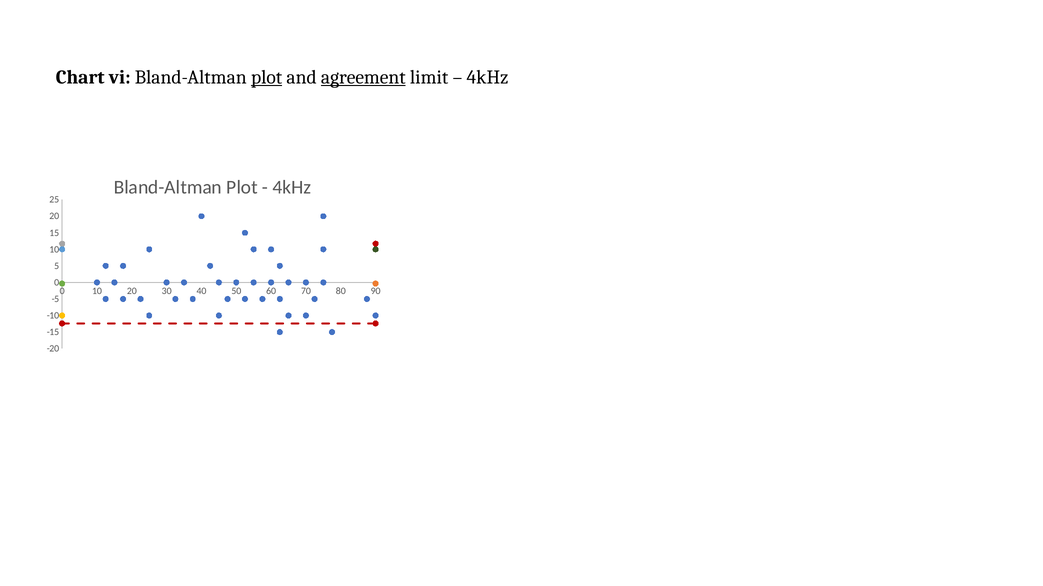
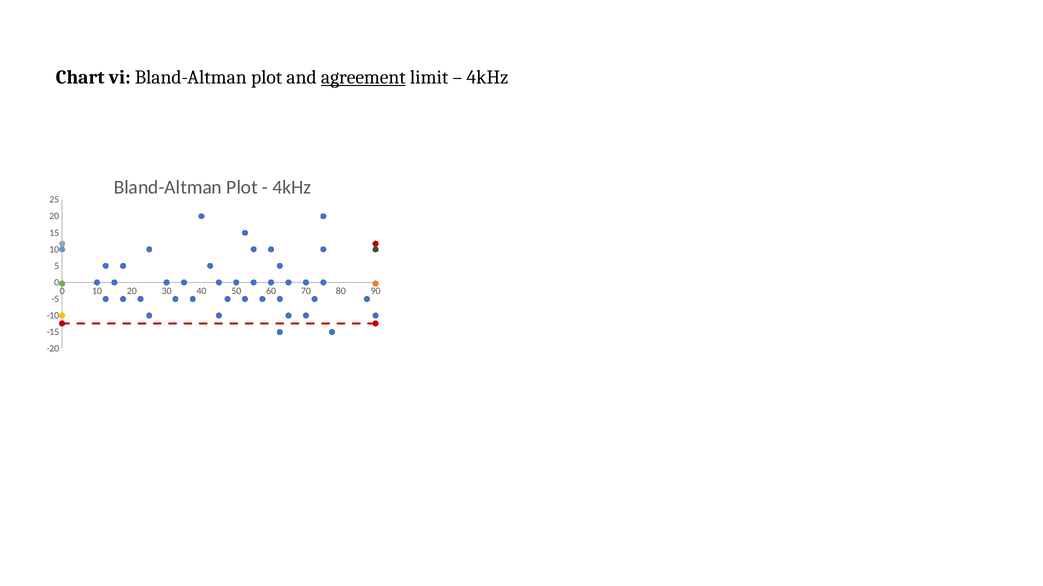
plot underline: present -> none (267, 77)
